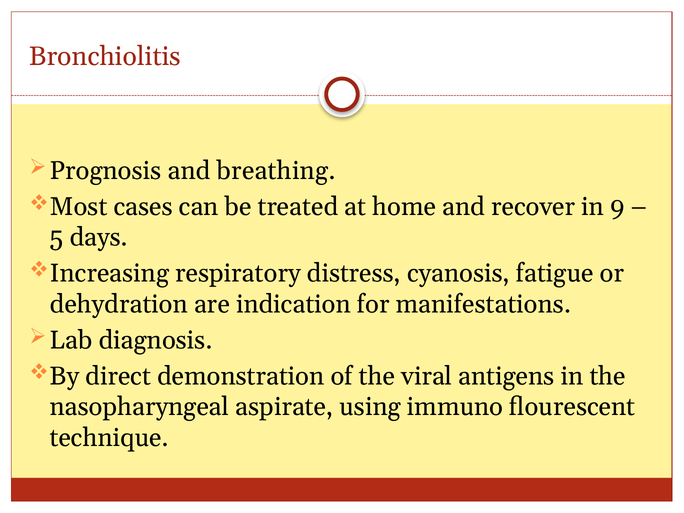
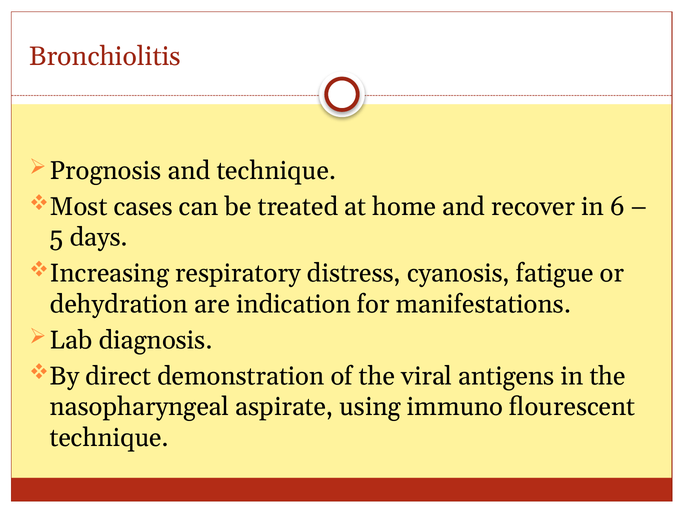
and breathing: breathing -> technique (276, 171)
9: 9 -> 6 (617, 207)
